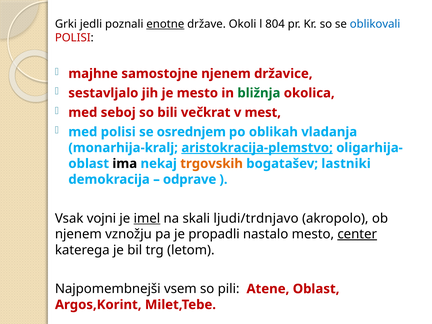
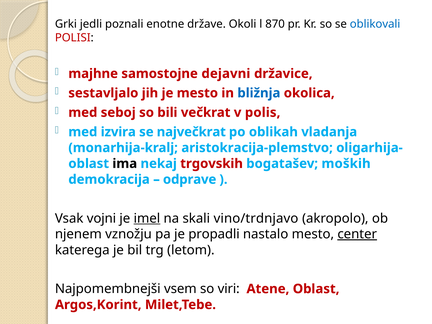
enotne underline: present -> none (165, 24)
804: 804 -> 870 (275, 24)
samostojne njenem: njenem -> dejavni (226, 74)
bližnja colour: green -> blue (259, 93)
mest: mest -> polis (263, 112)
med polisi: polisi -> izvira (118, 132)
osrednjem: osrednjem -> največkrat (191, 132)
aristokracija-plemstvo underline: present -> none (257, 148)
trgovskih colour: orange -> red (212, 164)
lastniki: lastniki -> moških (346, 164)
ljudi/trdnjavo: ljudi/trdnjavo -> vino/trdnjavo (256, 218)
pili: pili -> viri (229, 289)
